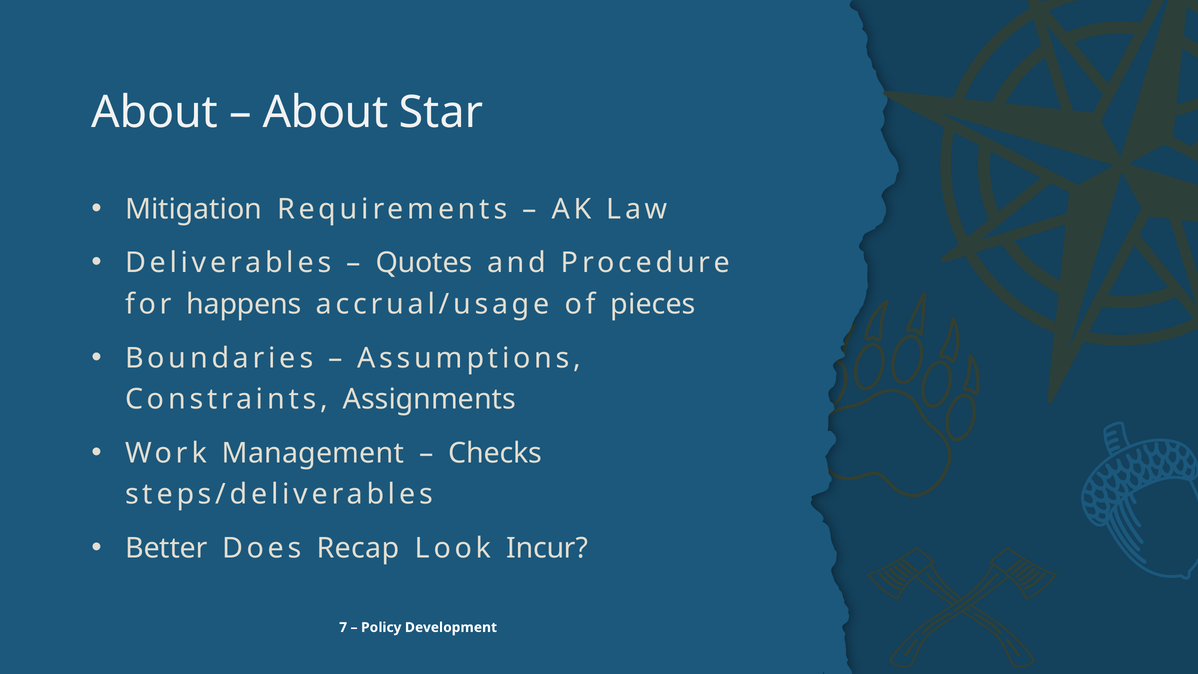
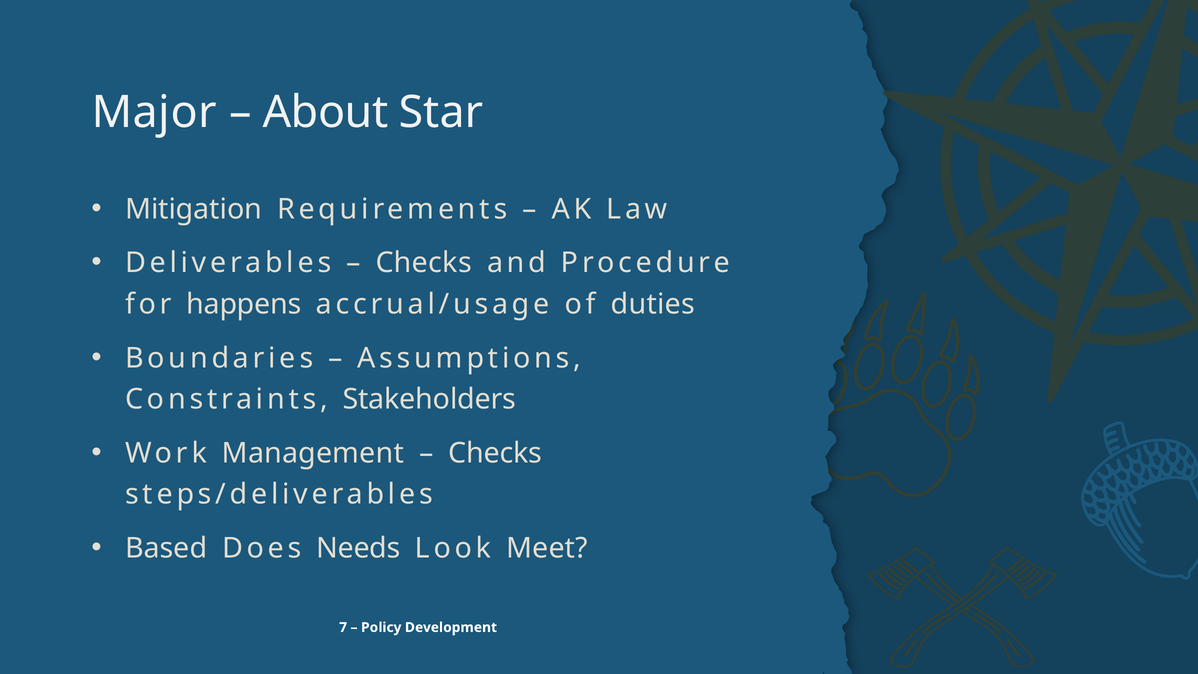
About: About -> Major (154, 112)
Quotes: Quotes -> Checks (424, 263)
pieces: pieces -> duties (653, 304)
Assignments: Assignments -> Stakeholders (429, 399)
Better: Better -> Based (166, 548)
Recap: Recap -> Needs (358, 548)
Incur: Incur -> Meet (547, 548)
